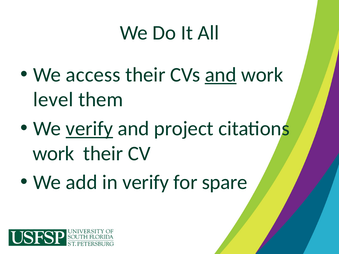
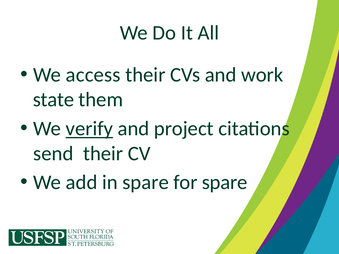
and underline: present -> none (221, 75)
level: level -> state (53, 100)
work: work -> send (53, 154)
in verify: verify -> spare (146, 183)
